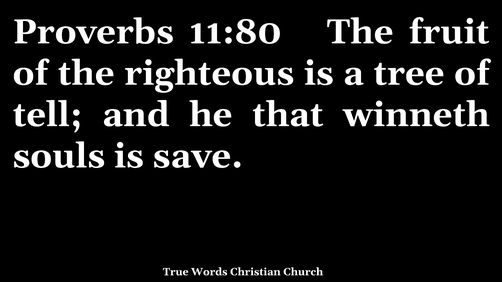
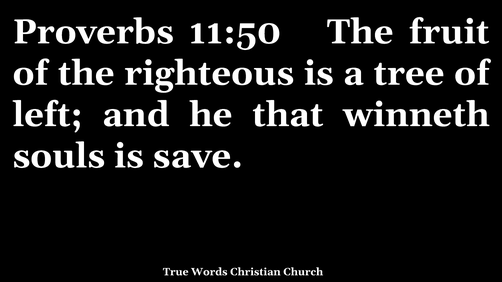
11:80: 11:80 -> 11:50 (235, 32)
tell: tell -> left (48, 115)
